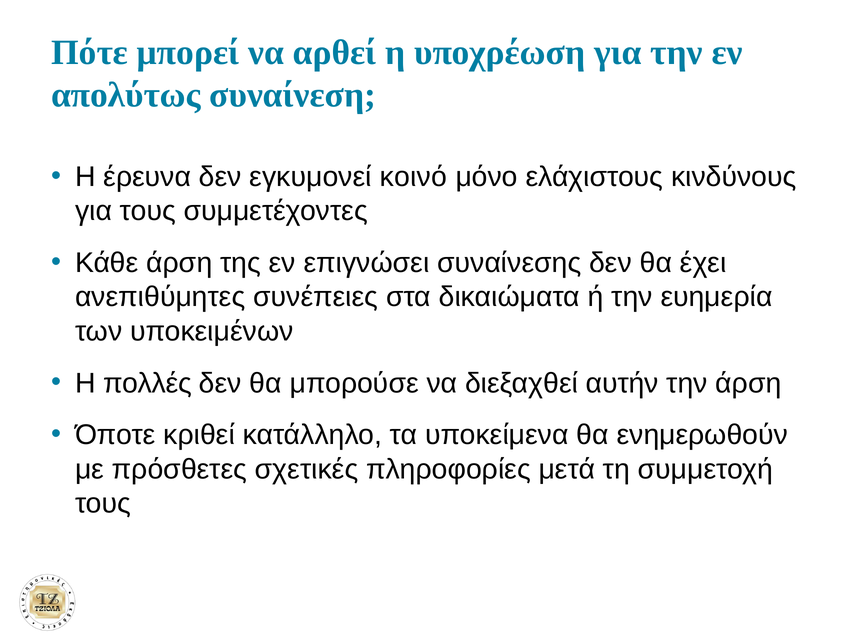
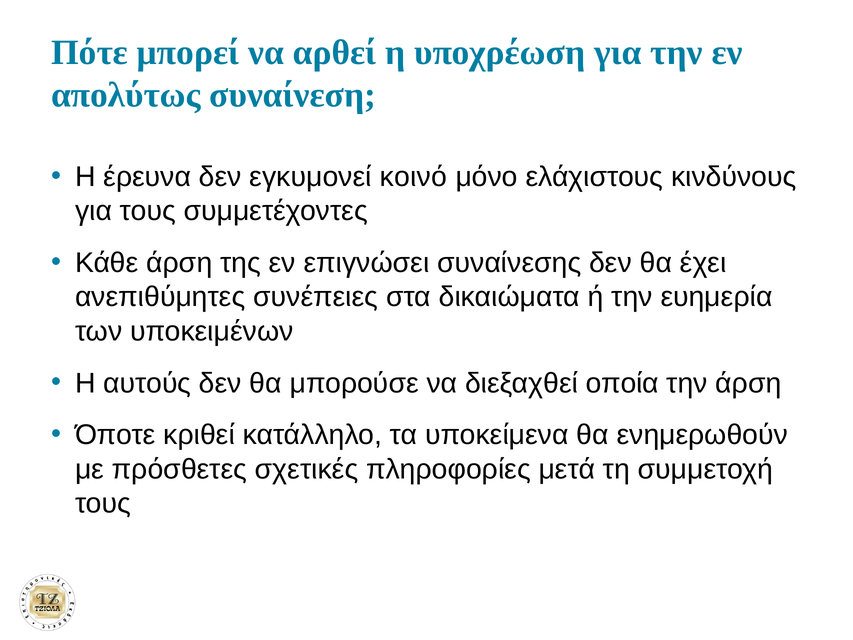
πολλές: πολλές -> αυτούς (147, 383)
αυτήν: αυτήν -> οποία (622, 383)
